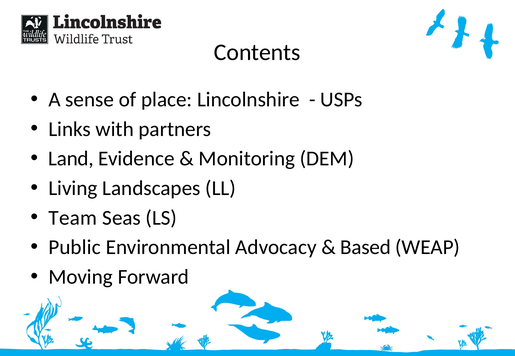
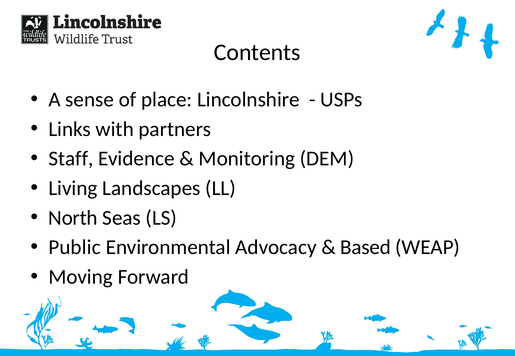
Land: Land -> Staff (71, 159)
Team: Team -> North (73, 218)
